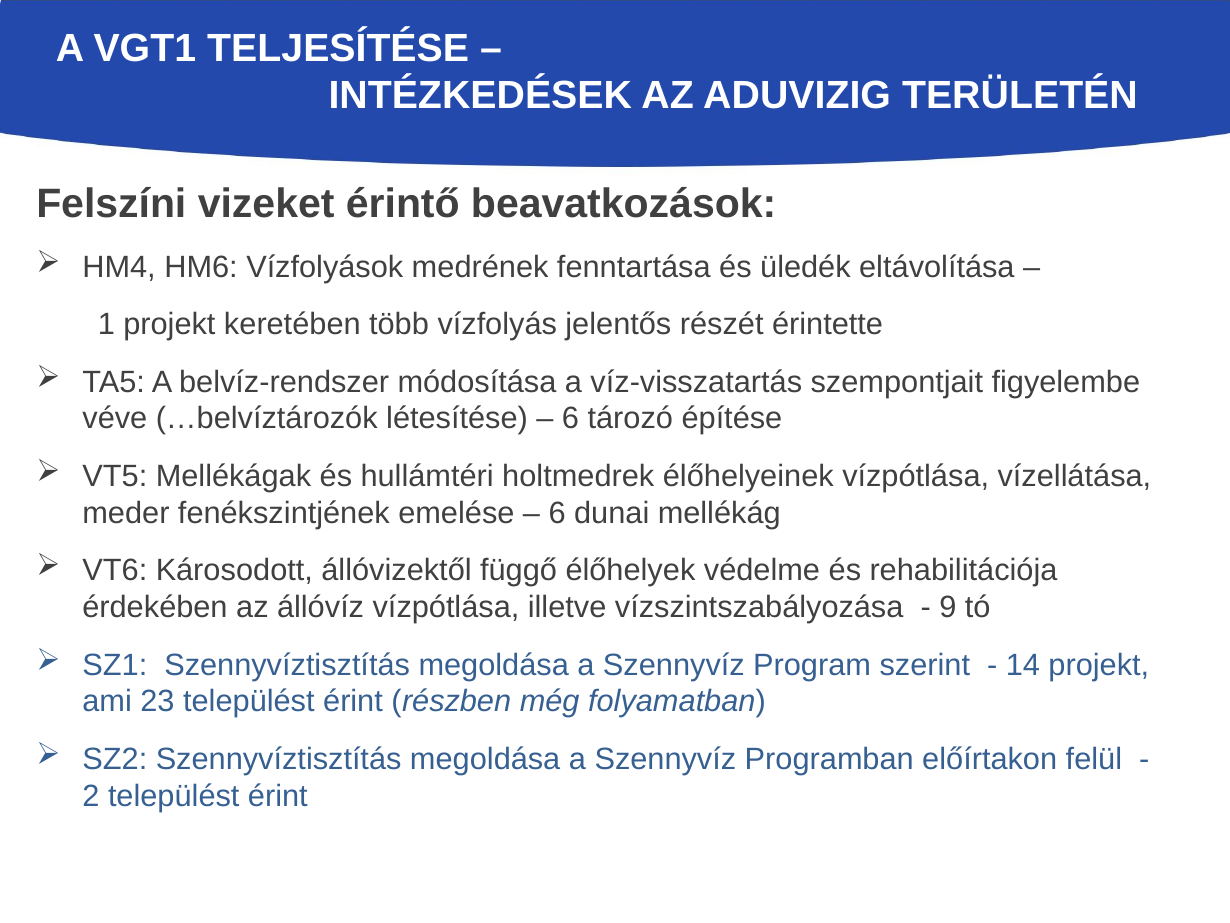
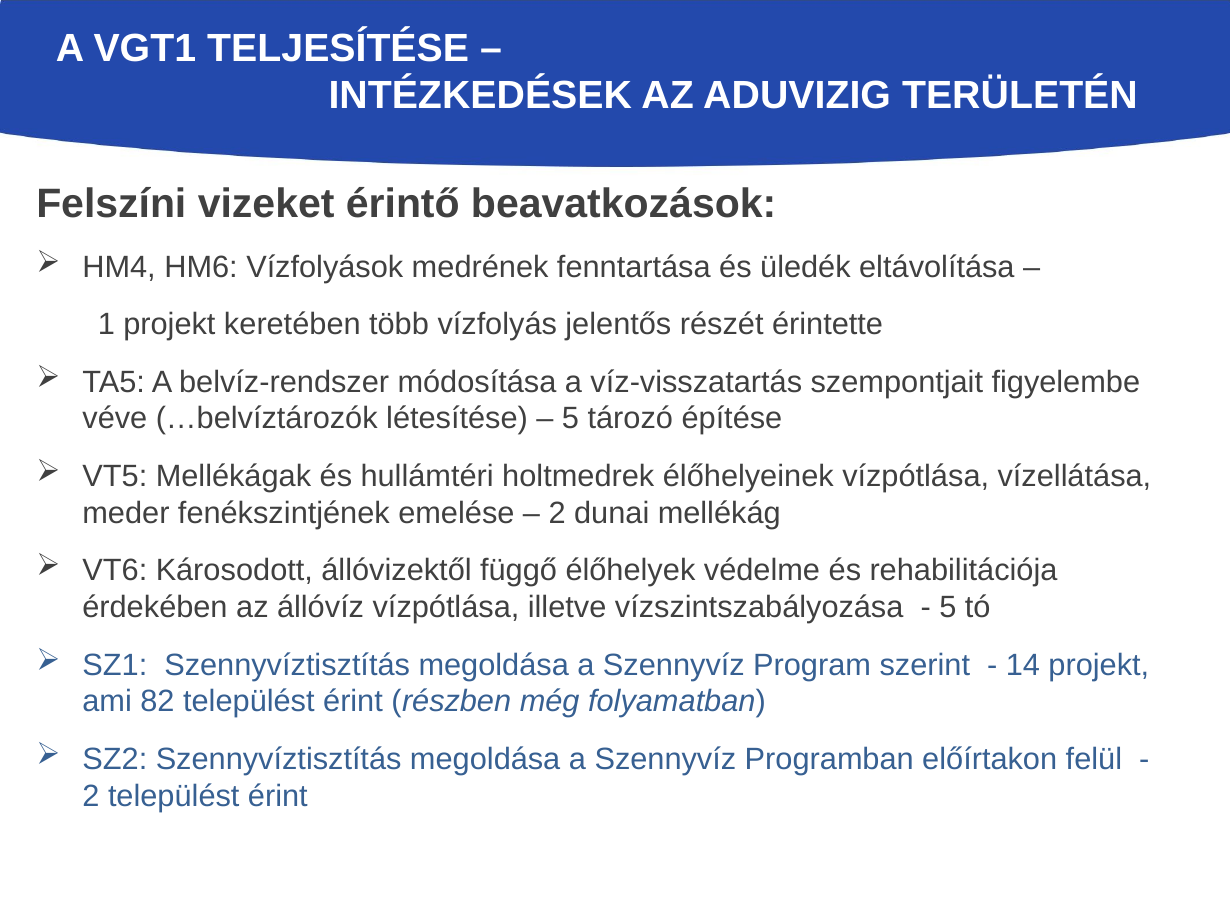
6: 6 -> 5 (571, 419)
6: 6 -> 2 (557, 513)
9: 9 -> 5 (948, 607)
23: 23 -> 82 (157, 701)
